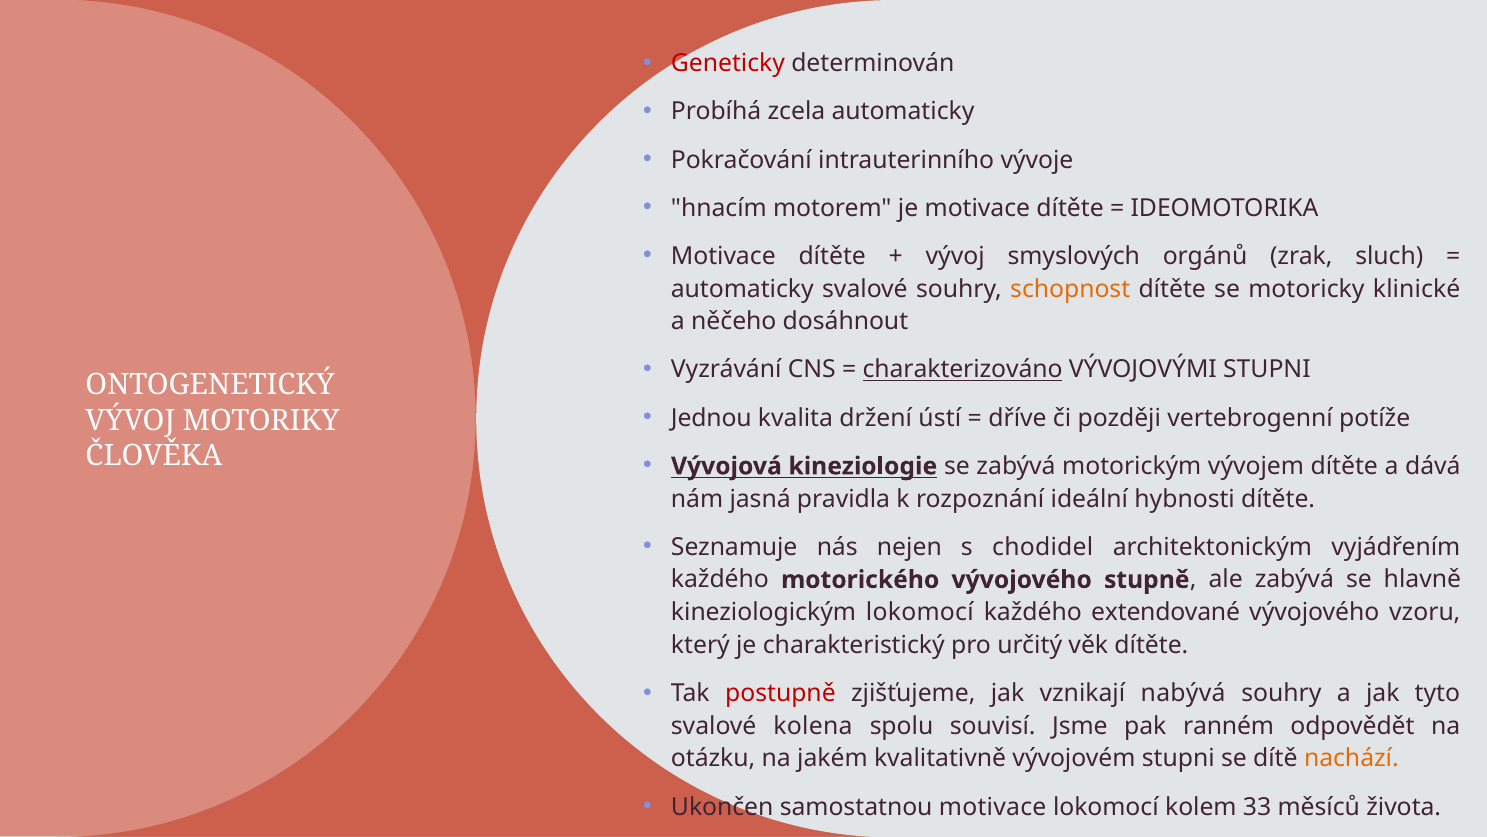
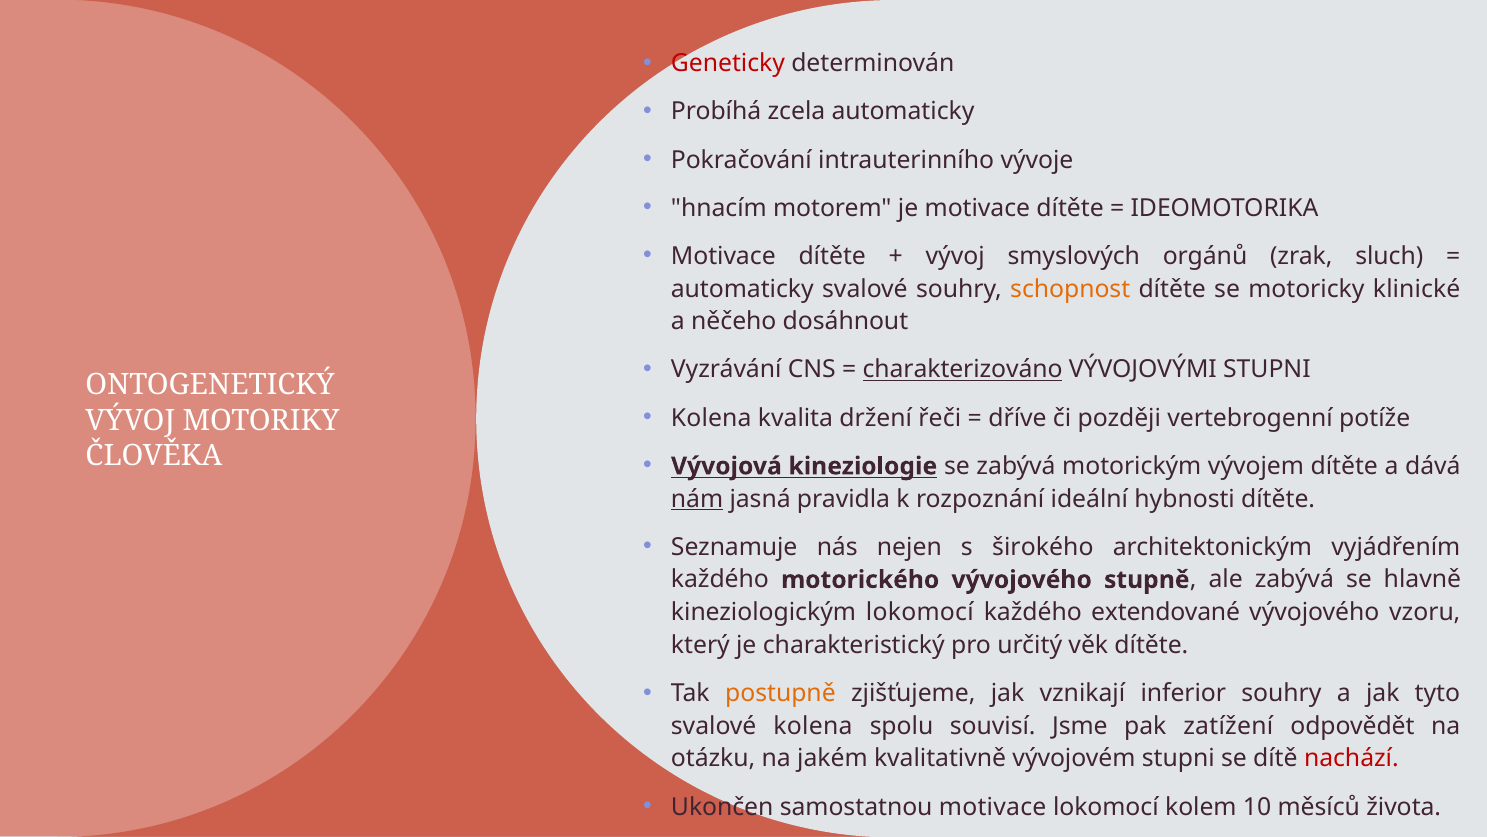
Jednou: Jednou -> Kolena (711, 418)
ústí: ústí -> řeči (940, 418)
nám underline: none -> present (697, 499)
chodidel: chodidel -> širokého (1043, 547)
postupně colour: red -> orange (780, 693)
nabývá: nabývá -> inferior (1183, 693)
ranném: ranném -> zatížení (1228, 726)
nachází colour: orange -> red (1351, 758)
33: 33 -> 10 (1257, 806)
